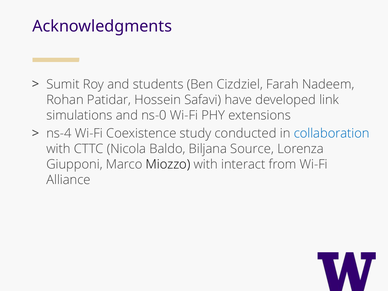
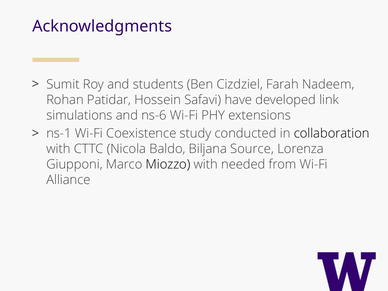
ns-0: ns-0 -> ns-6 (154, 115)
ns-4: ns-4 -> ns-1 (59, 133)
collaboration colour: blue -> black (332, 133)
interact: interact -> needed (243, 164)
